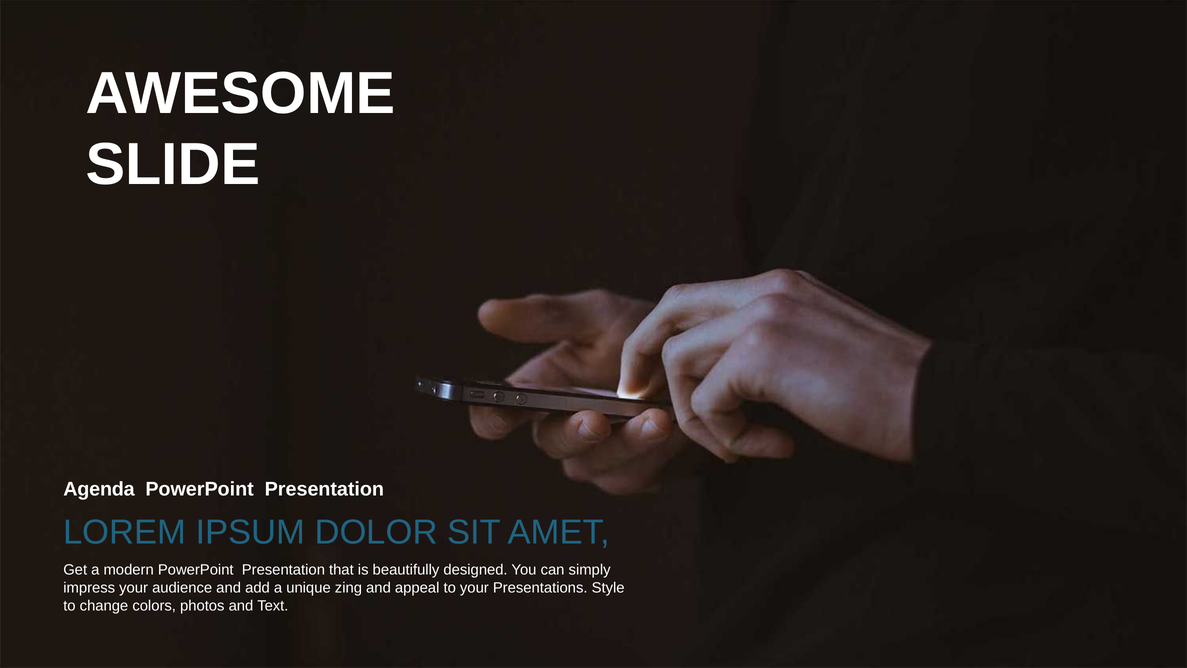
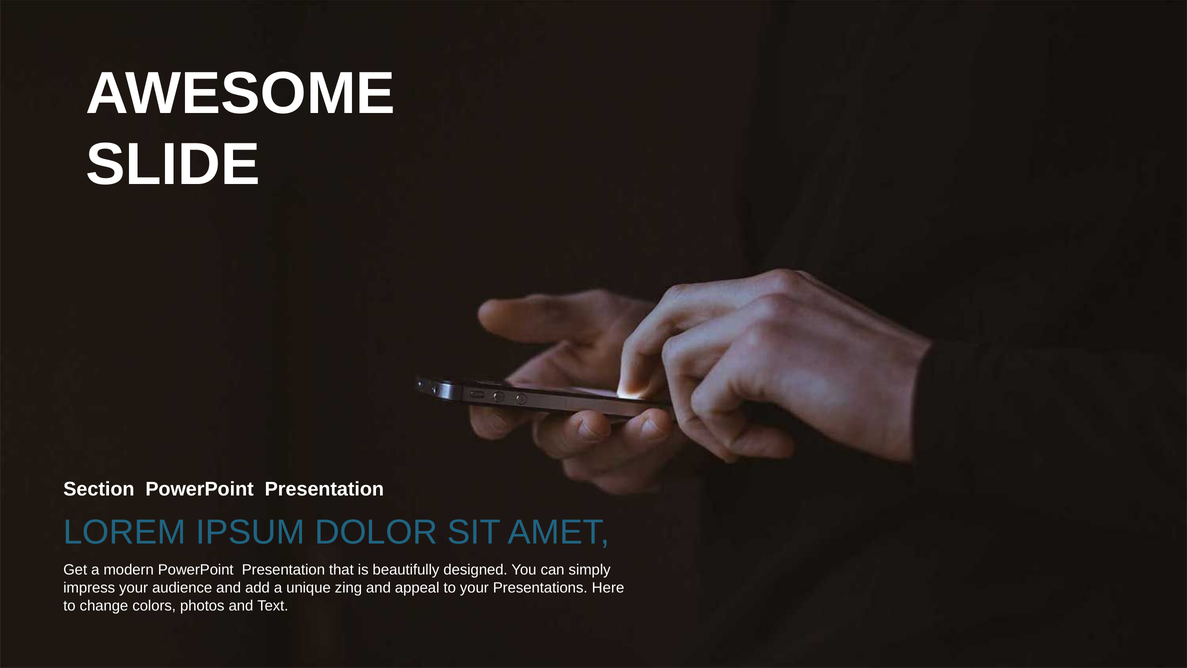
Agenda: Agenda -> Section (99, 489)
Style: Style -> Here (608, 588)
